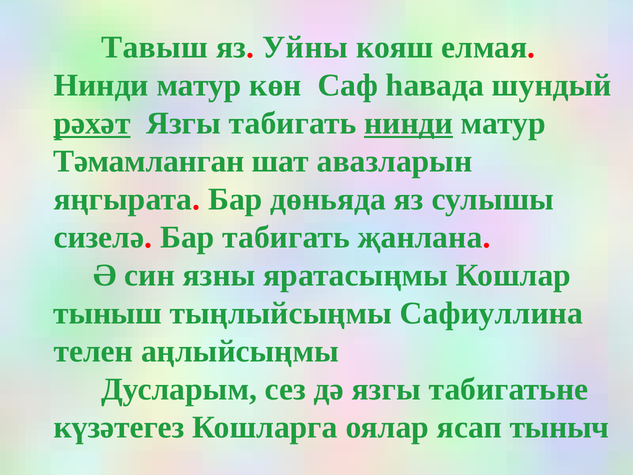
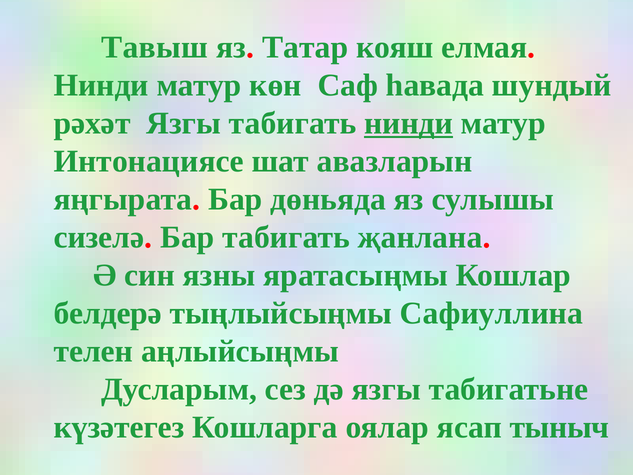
Уйны: Уйны -> Татар (305, 47)
рәхәт underline: present -> none (92, 123)
Тәмамланган: Тәмамланган -> Интонациясе (149, 161)
тыныш: тыныш -> белдерә (108, 313)
